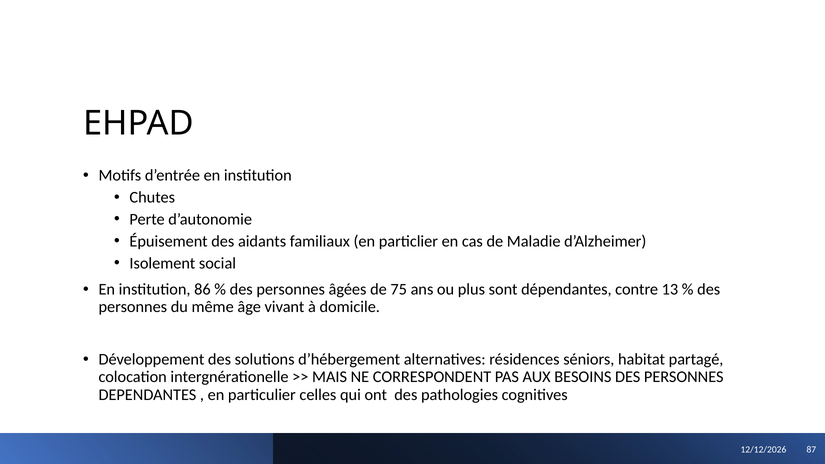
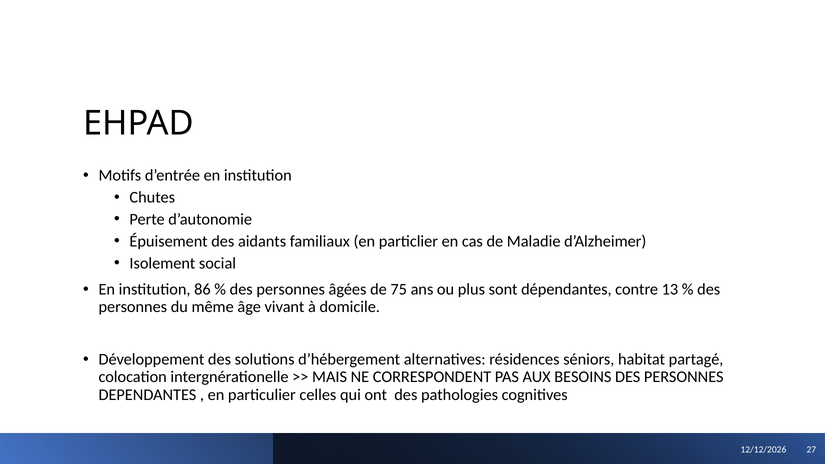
87: 87 -> 27 (811, 450)
